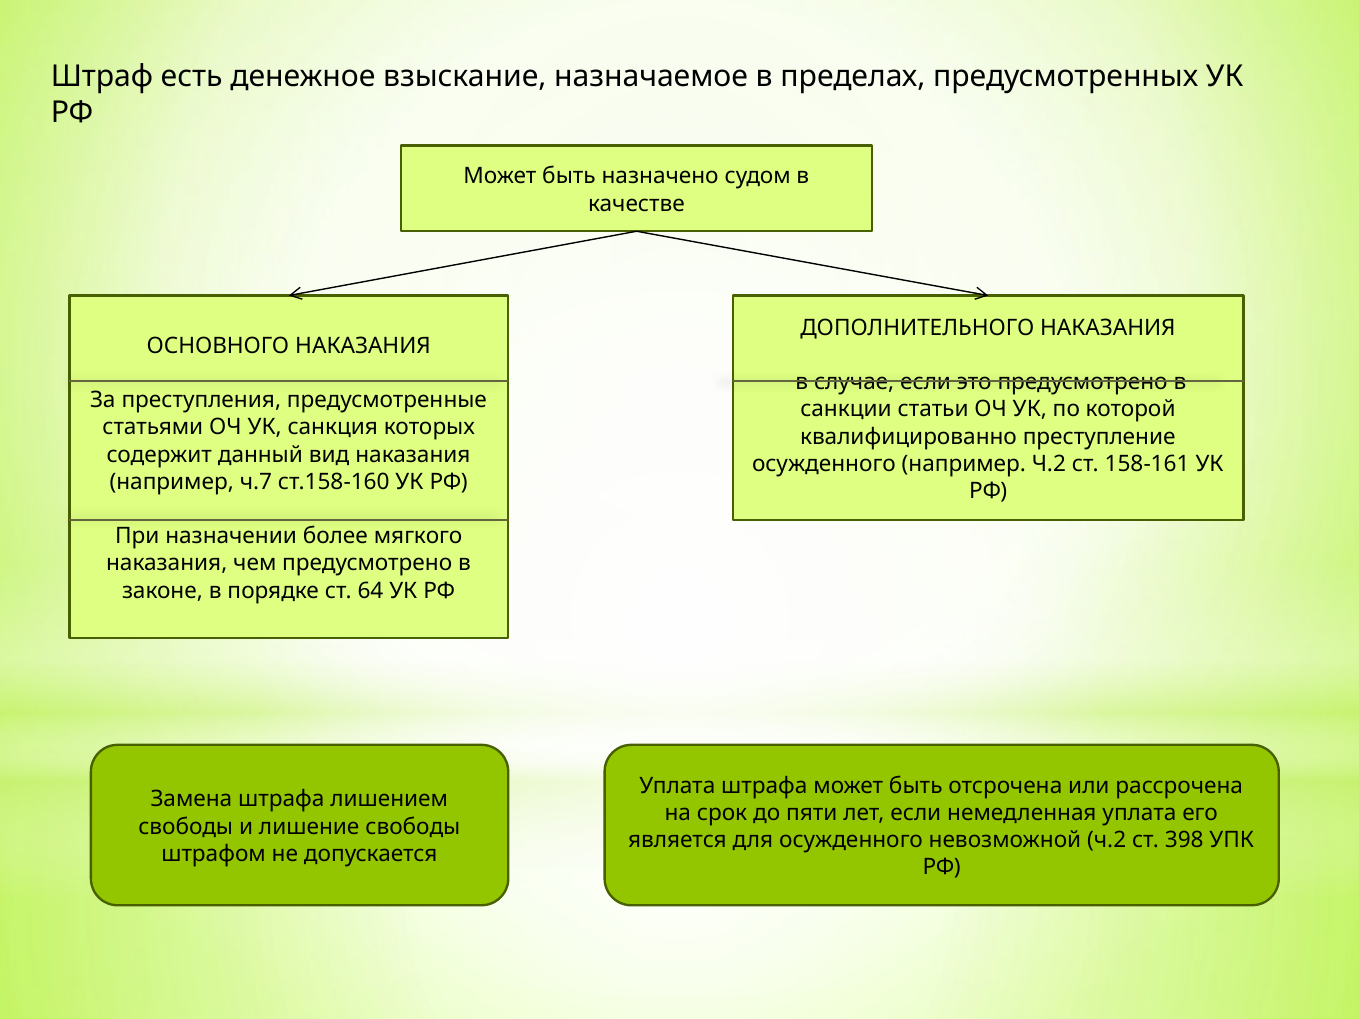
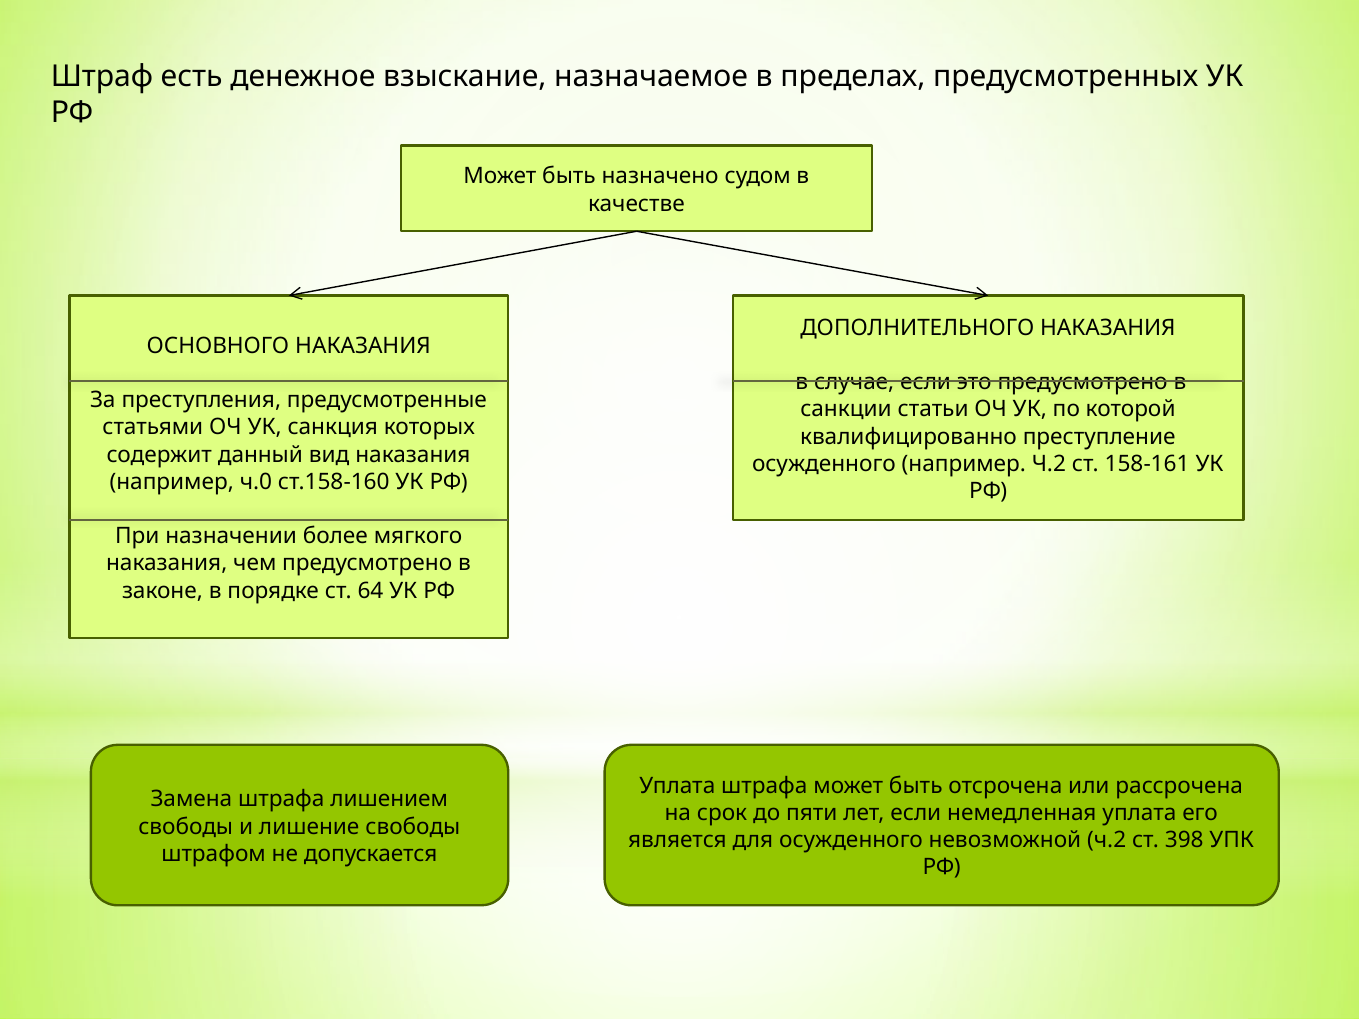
ч.7: ч.7 -> ч.0 (256, 482)
